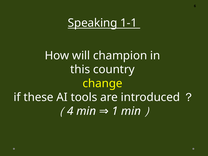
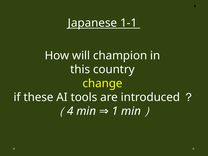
Speaking: Speaking -> Japanese (93, 23)
